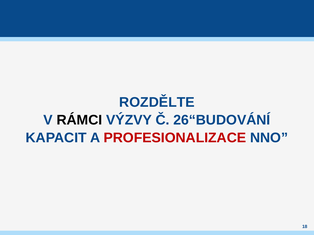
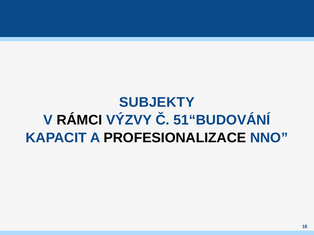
ROZDĚLTE: ROZDĚLTE -> SUBJEKTY (157, 103)
26“BUDOVÁNÍ: 26“BUDOVÁNÍ -> 51“BUDOVÁNÍ (222, 120)
PROFESIONALIZACE colour: red -> black (175, 138)
